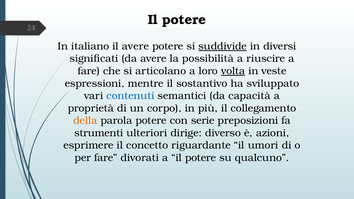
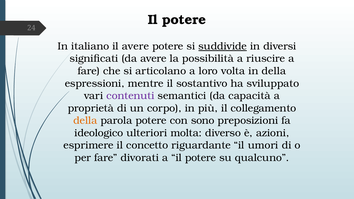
volta underline: present -> none (233, 71)
in veste: veste -> della (274, 71)
contenuti colour: blue -> purple (130, 96)
serie: serie -> sono (203, 121)
strumenti: strumenti -> ideologico (99, 133)
dirige: dirige -> molta (186, 133)
